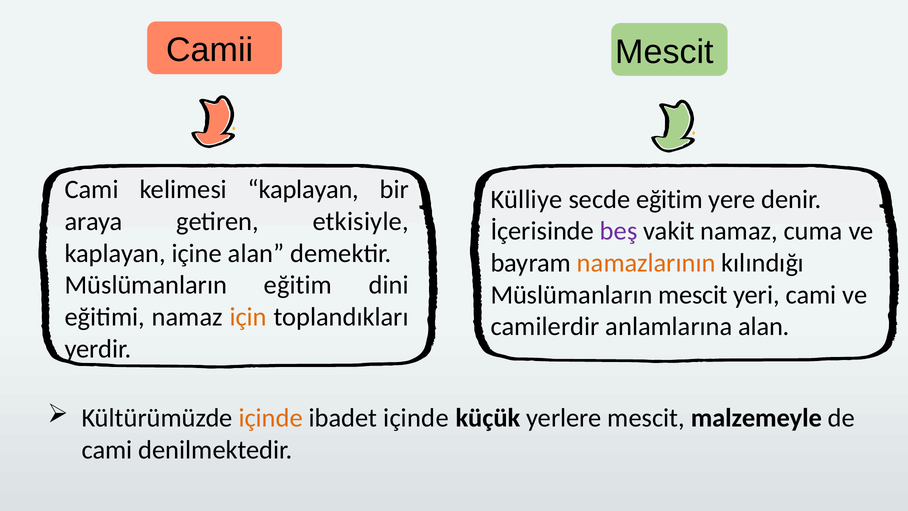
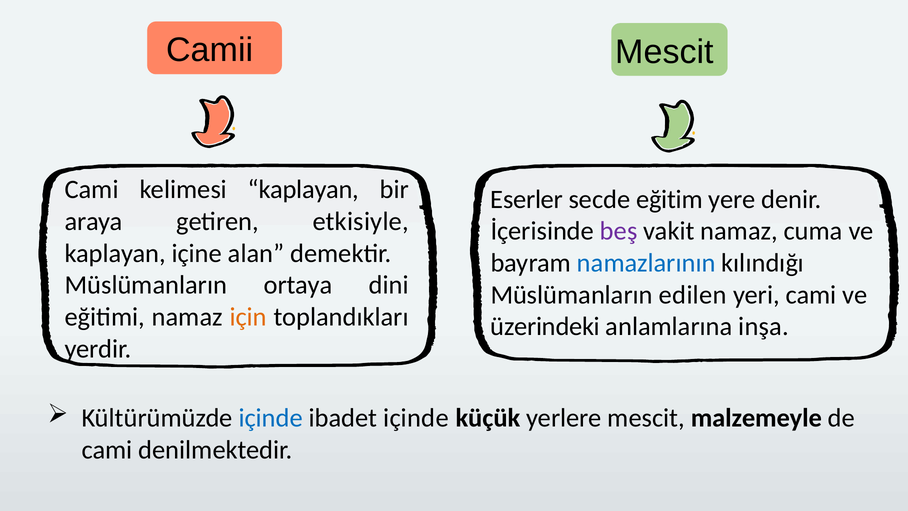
Külliye: Külliye -> Eserler (527, 199)
namazlarının colour: orange -> blue (646, 263)
Müslümanların eğitim: eğitim -> ortaya (298, 285)
Müslümanların mescit: mescit -> edilen (693, 295)
camilerdir: camilerdir -> üzerindeki (545, 327)
anlamlarına alan: alan -> inşa (764, 327)
içinde colour: orange -> blue (271, 418)
